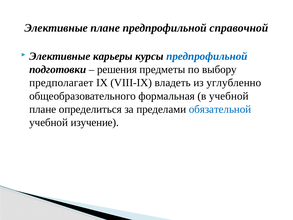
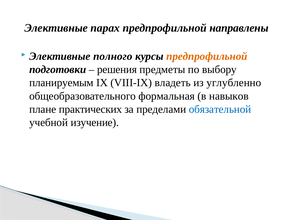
Элективные плане: плане -> парах (105, 28)
справочной: справочной -> направлены (239, 28)
карьеры: карьеры -> полного (113, 56)
предпрофильной colour: blue -> orange (207, 56)
предполагает: предполагает -> планируемым (61, 83)
в учебной: учебной -> навыков (229, 96)
определиться: определиться -> практических (90, 109)
